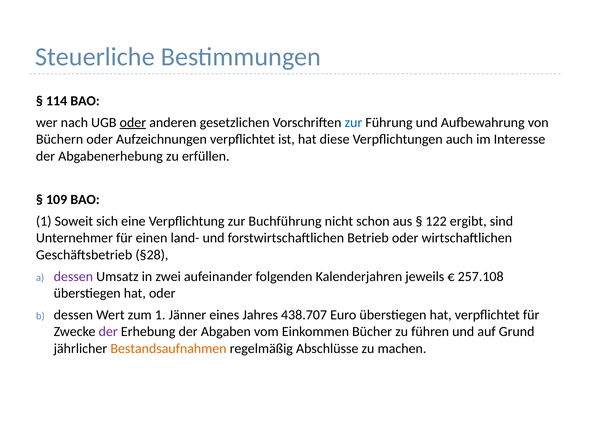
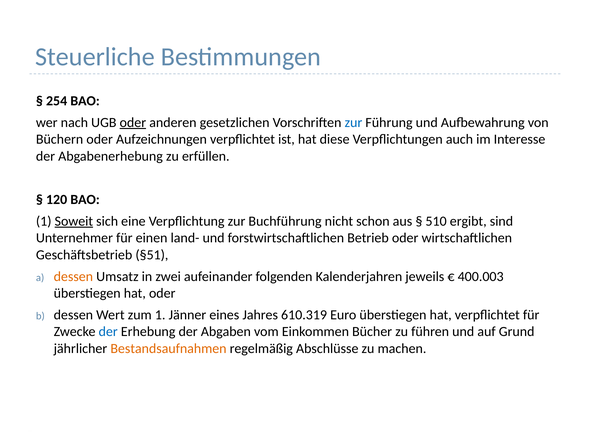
114: 114 -> 254 (57, 101)
109: 109 -> 120 (57, 199)
Soweit underline: none -> present (74, 221)
122: 122 -> 510 (436, 221)
§28: §28 -> §51 (152, 254)
dessen colour: purple -> orange (73, 276)
257.108: 257.108 -> 400.003 (481, 276)
438.707: 438.707 -> 610.319 (304, 315)
der colour: purple -> blue (108, 331)
